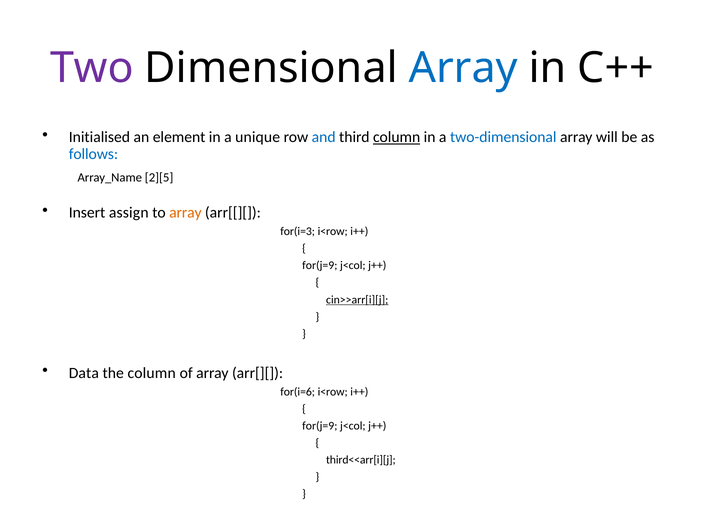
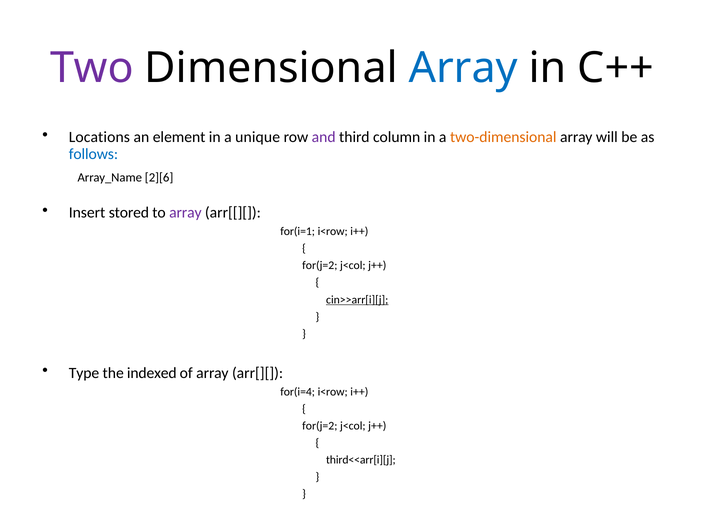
Initialised: Initialised -> Locations (99, 137)
and colour: blue -> purple (324, 137)
column underline: present -> none (397, 137)
two-dimensional colour: blue -> orange (503, 137)
2][5: 2][5 -> 2][6 (159, 178)
assign: assign -> stored (129, 213)
array colour: orange -> purple (185, 213)
for(i=3: for(i=3 -> for(i=1 (298, 232)
for(j=9: for(j=9 -> for(j=2 (320, 266)
Data: Data -> Type (84, 374)
the column: column -> indexed (152, 374)
for(i=6: for(i=6 -> for(i=4 (298, 392)
for(j=9: for(j=9 -> for(j=2 (320, 426)
